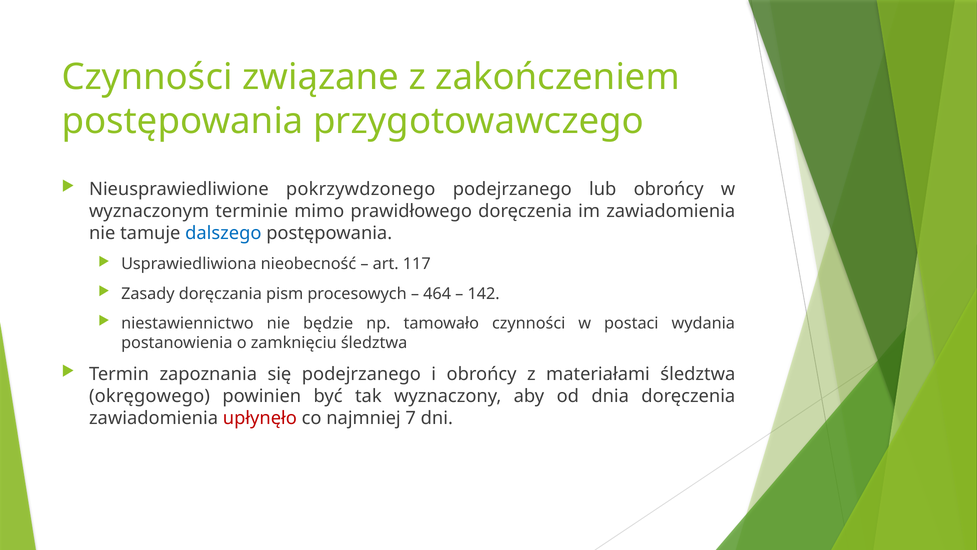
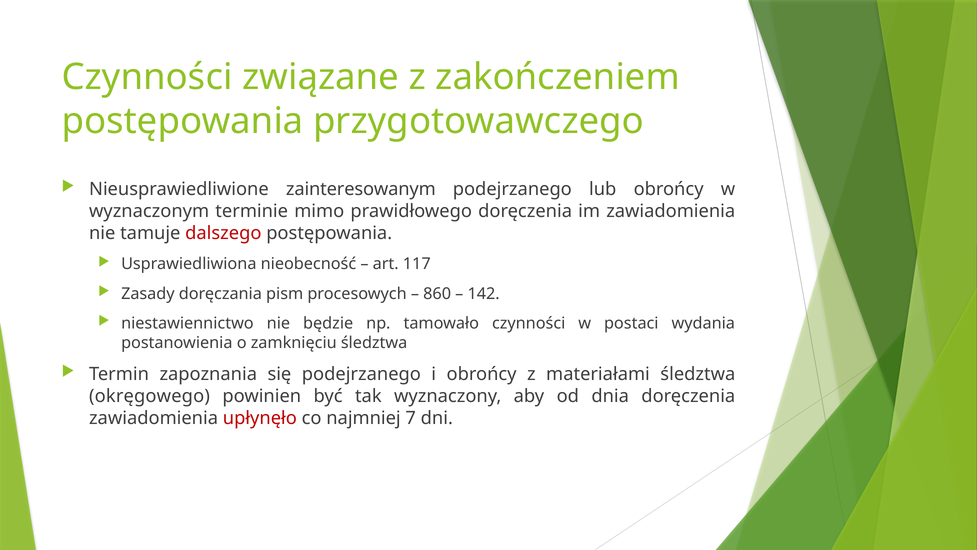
pokrzywdzonego: pokrzywdzonego -> zainteresowanym (361, 189)
dalszego colour: blue -> red (223, 233)
464: 464 -> 860 (437, 293)
